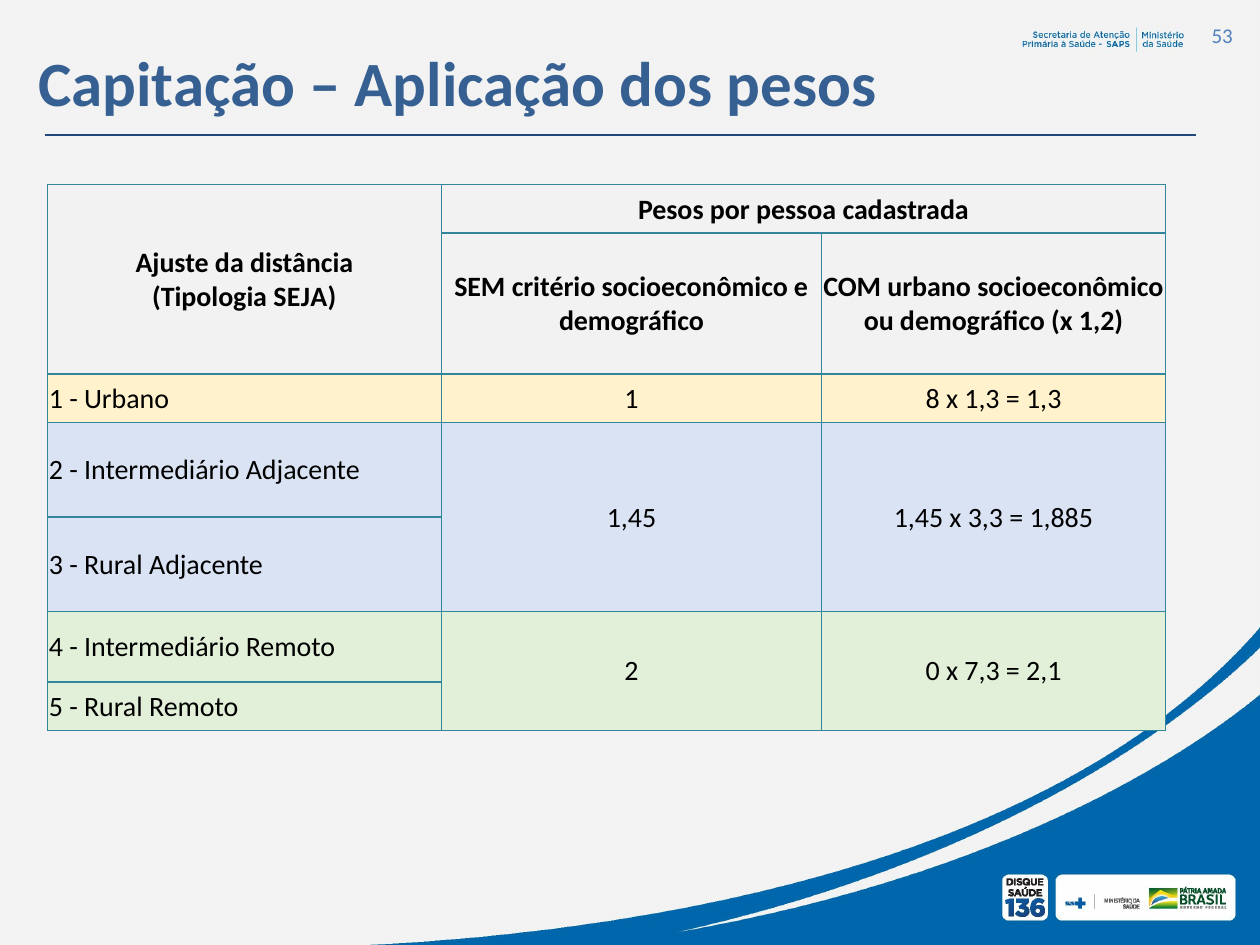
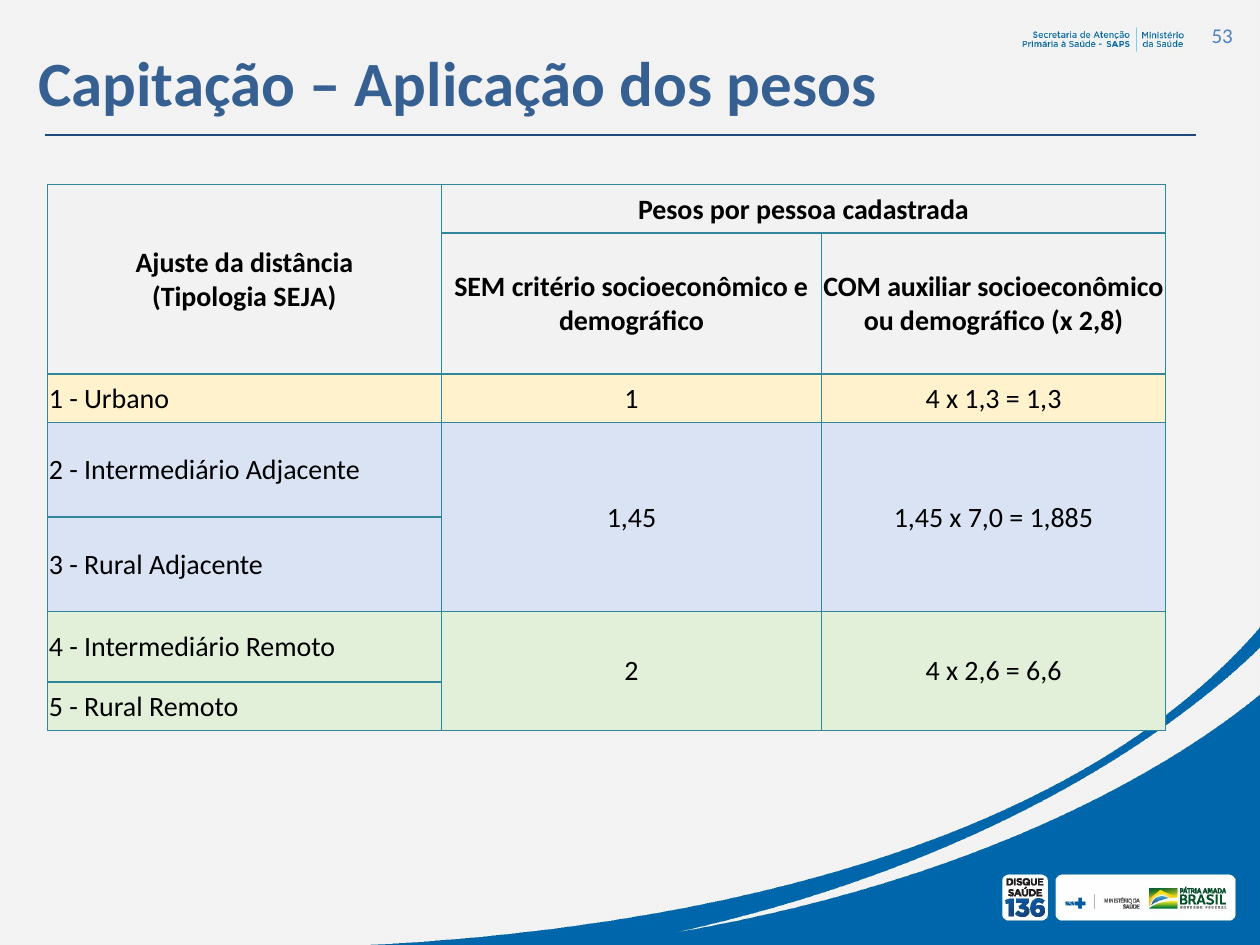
COM urbano: urbano -> auxiliar (929, 287)
1,2: 1,2 -> 2,8 (1101, 322)
1 8: 8 -> 4 (933, 399)
3,3: 3,3 -> 7,0 (985, 518)
2 0: 0 -> 4 (933, 672)
7,3: 7,3 -> 2,6 (982, 672)
2,1: 2,1 -> 6,6 (1044, 672)
